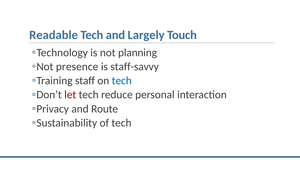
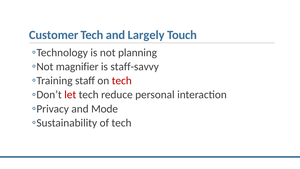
Readable: Readable -> Customer (54, 35)
presence: presence -> magnifier (77, 67)
tech colour: blue -> red (122, 81)
Route: Route -> Mode (105, 109)
